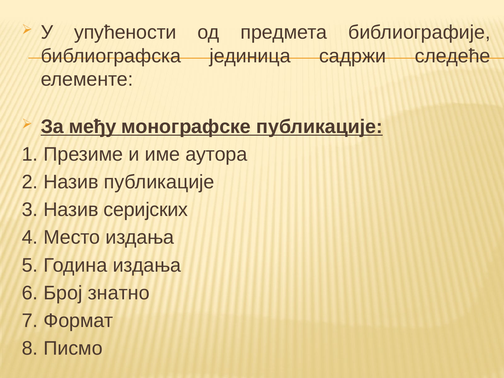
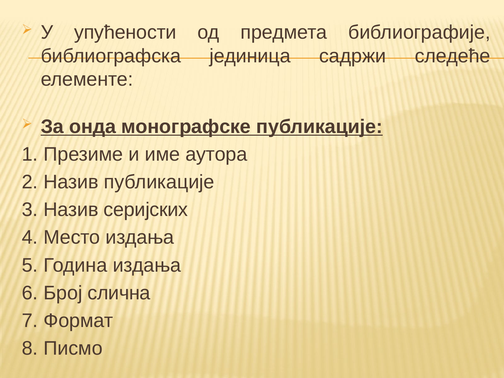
међу: међу -> онда (93, 127)
знатно: знатно -> слична (119, 293)
